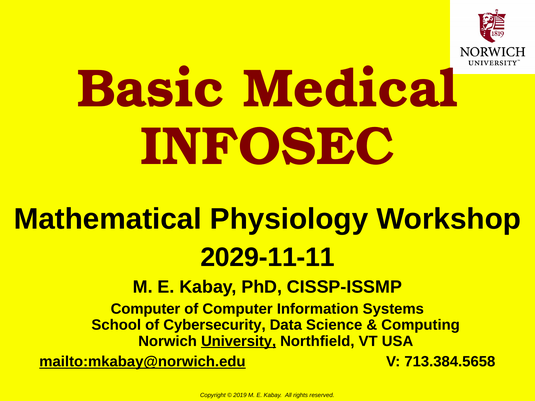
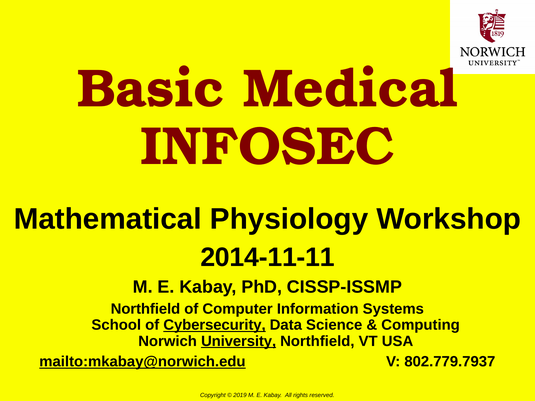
2029-11-11: 2029-11-11 -> 2014-11-11 (268, 258)
Computer: Computer -> Northfield (145, 309)
Cybersecurity underline: none -> present (214, 325)
713.384.5658: 713.384.5658 -> 802.779.7937 (450, 362)
